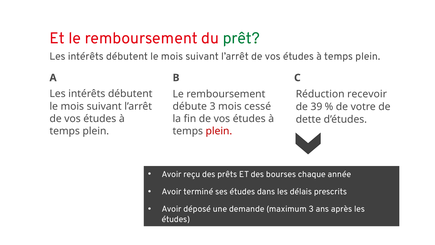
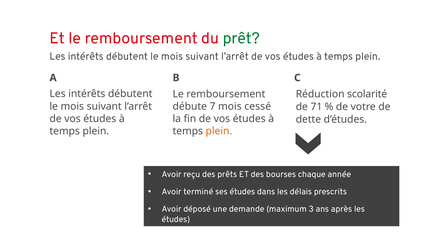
recevoir: recevoir -> scolarité (367, 94)
débute 3: 3 -> 7 (213, 106)
39: 39 -> 71 (316, 107)
plein colour: red -> orange (219, 131)
